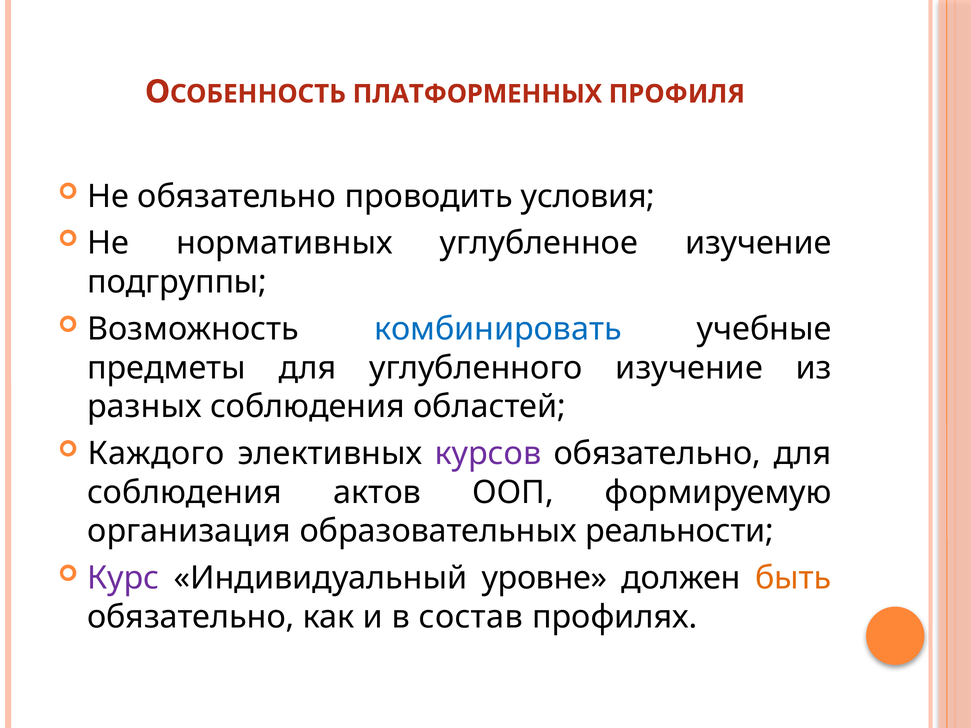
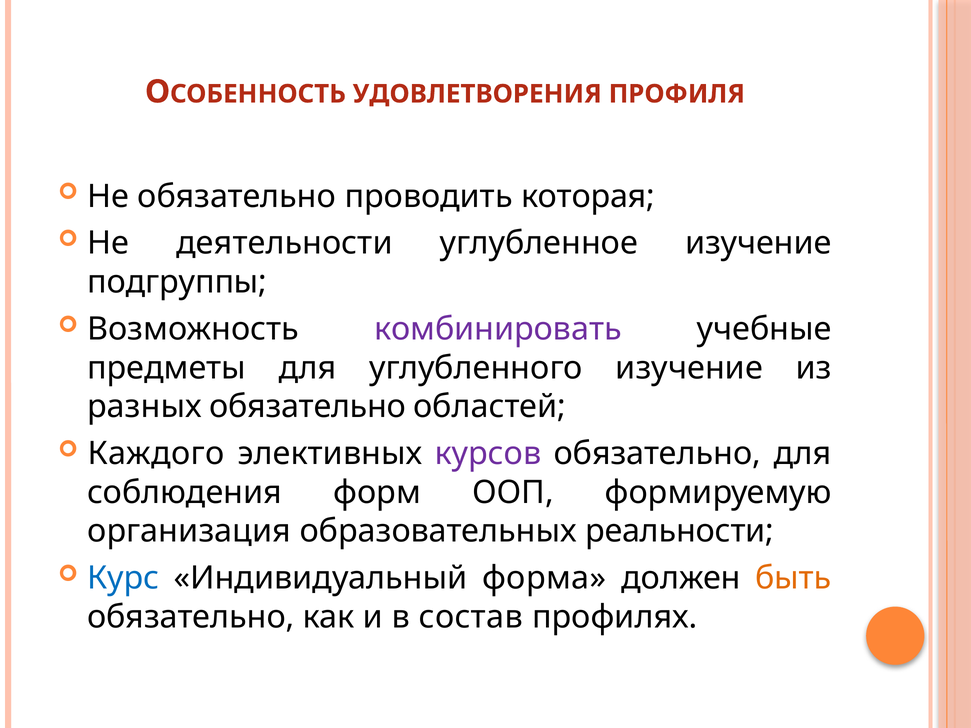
ПЛАТФОРМЕННЫХ: ПЛАТФОРМЕННЫХ -> УДОВЛЕТВОРЕНИЯ (477, 94)
условия: условия -> которая (588, 196)
нормативных: нормативных -> деятельности (284, 243)
комбинировать colour: blue -> purple (498, 329)
разных соблюдения: соблюдения -> обязательно (308, 407)
актов: актов -> форм (377, 493)
Курс colour: purple -> blue (123, 578)
уровне: уровне -> форма (544, 578)
